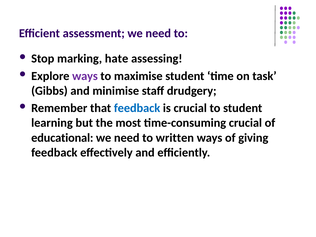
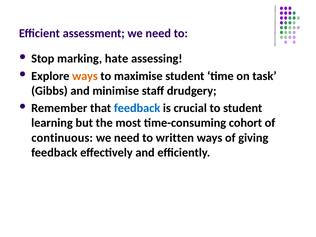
ways colour: purple -> orange (85, 76)
time-consuming crucial: crucial -> cohort (245, 123)
educational: educational -> continuous (62, 138)
